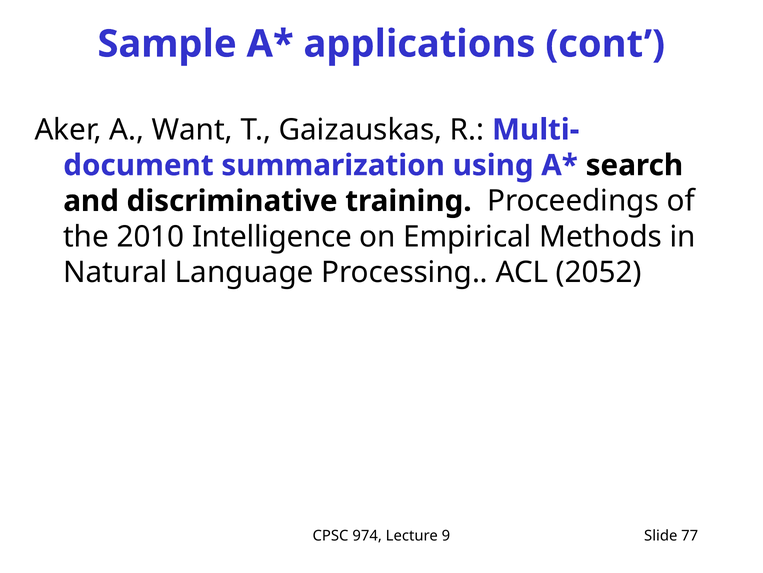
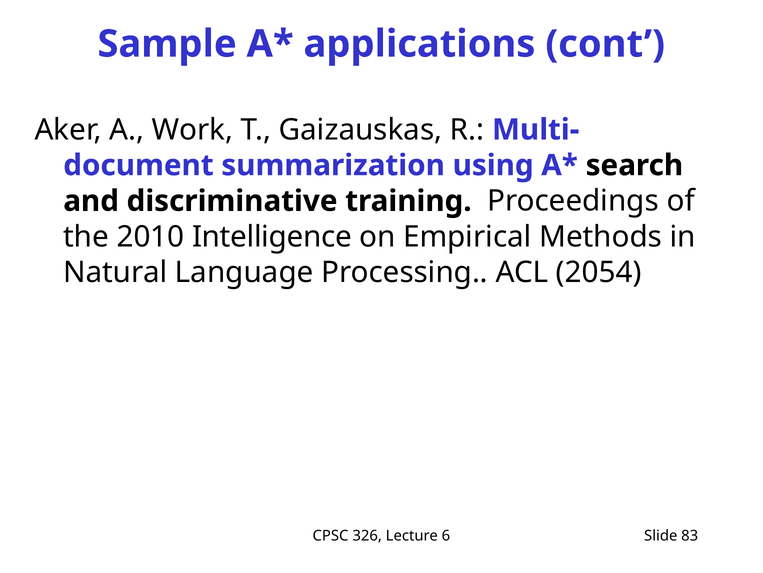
Want: Want -> Work (192, 130)
2052: 2052 -> 2054 (599, 272)
974: 974 -> 326 (367, 535)
9: 9 -> 6 (446, 535)
77: 77 -> 83 (690, 535)
